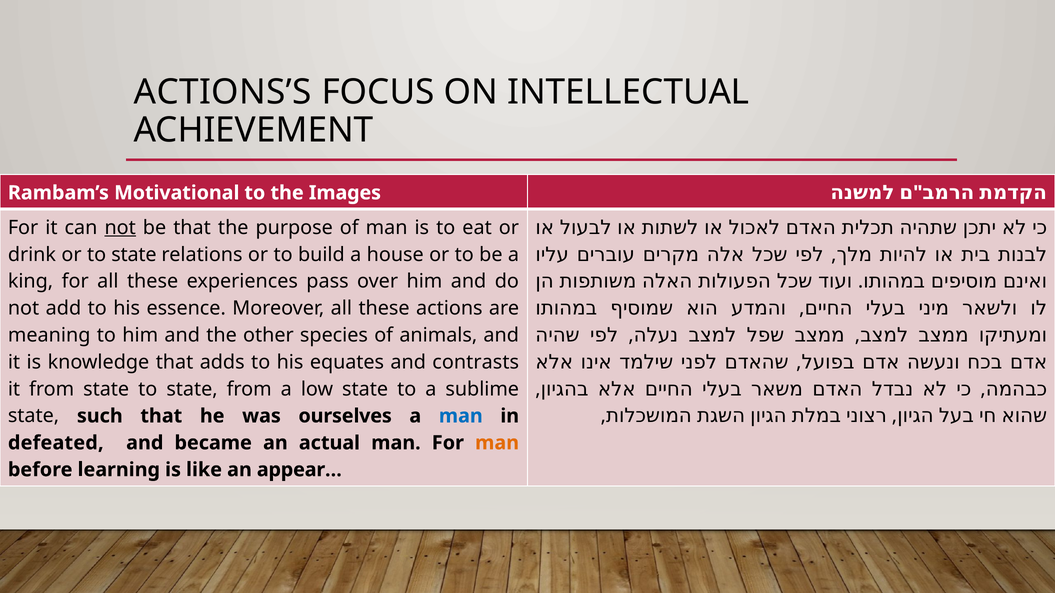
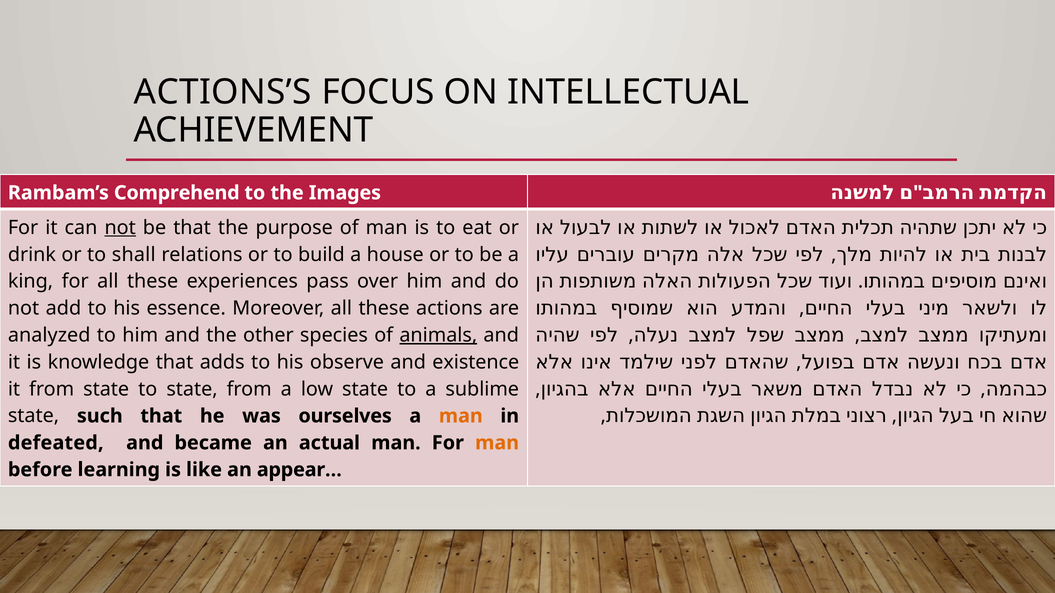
Motivational: Motivational -> Comprehend (177, 193)
or to state: state -> shall (134, 255)
meaning: meaning -> analyzed (49, 335)
animals underline: none -> present (438, 335)
equates: equates -> observe (347, 362)
contrasts: contrasts -> existence (476, 362)
man colour: blue -> orange (461, 416)
